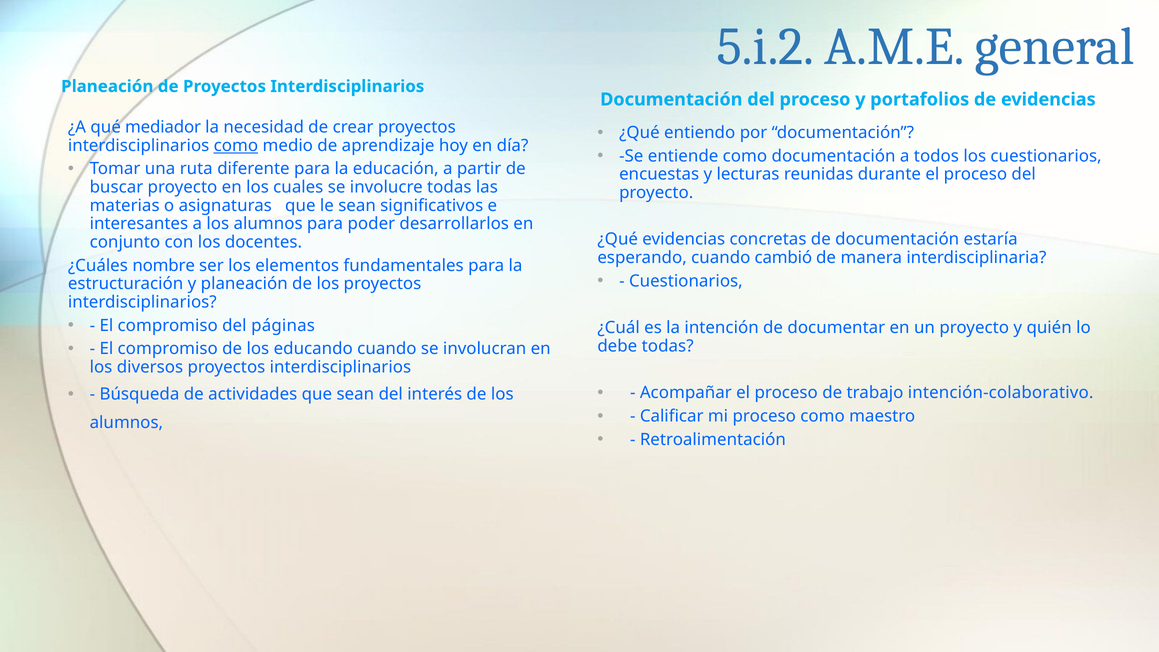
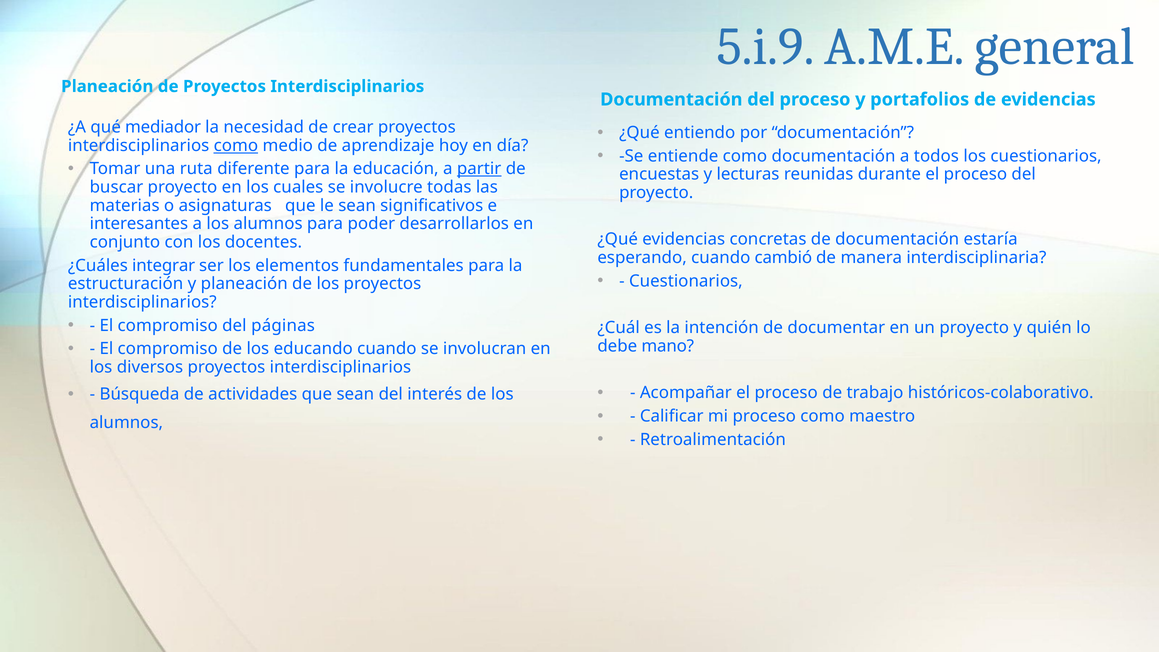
5.i.2: 5.i.2 -> 5.i.9 (766, 47)
partir underline: none -> present (479, 169)
nombre: nombre -> integrar (164, 265)
debe todas: todas -> mano (668, 346)
intención-colaborativo: intención-colaborativo -> históricos-colaborativo (1001, 393)
